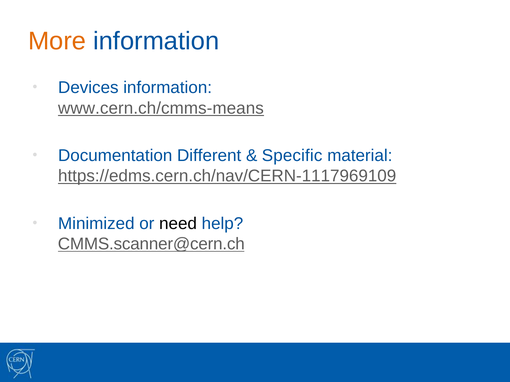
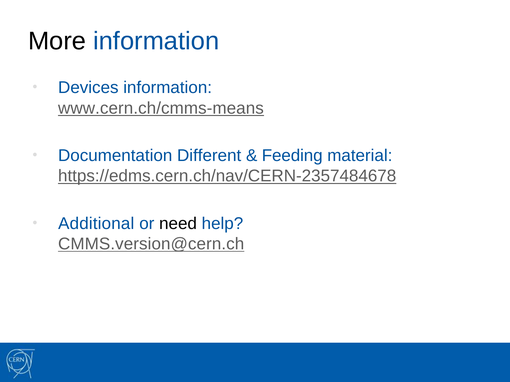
More colour: orange -> black (57, 41)
Specific: Specific -> Feeding (292, 156)
https://edms.cern.ch/nav/CERN-1117969109: https://edms.cern.ch/nav/CERN-1117969109 -> https://edms.cern.ch/nav/CERN-2357484678 (227, 176)
Minimized: Minimized -> Additional (96, 224)
CMMS.scanner@cern.ch: CMMS.scanner@cern.ch -> CMMS.version@cern.ch (151, 244)
